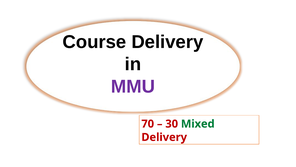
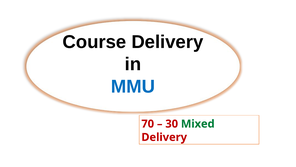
MMU colour: purple -> blue (133, 86)
